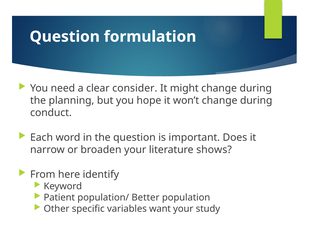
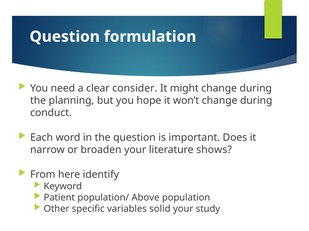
Better: Better -> Above (146, 198)
want: want -> solid (160, 209)
